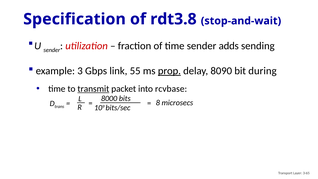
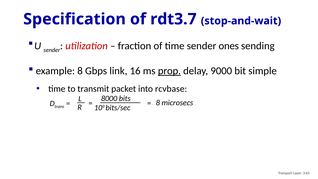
rdt3.8: rdt3.8 -> rdt3.7 (173, 19)
adds: adds -> ones (229, 46)
example 3: 3 -> 8 (80, 71)
55: 55 -> 16 (135, 71)
8090: 8090 -> 9000 (221, 71)
during: during -> simple (263, 71)
transmit underline: present -> none (93, 89)
